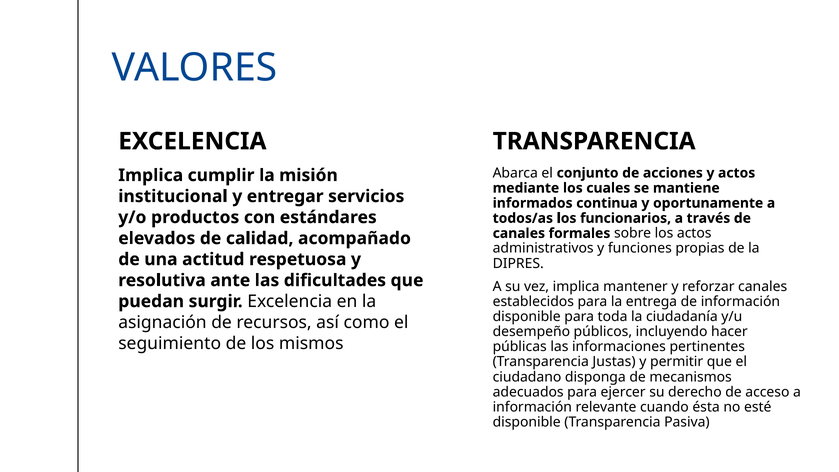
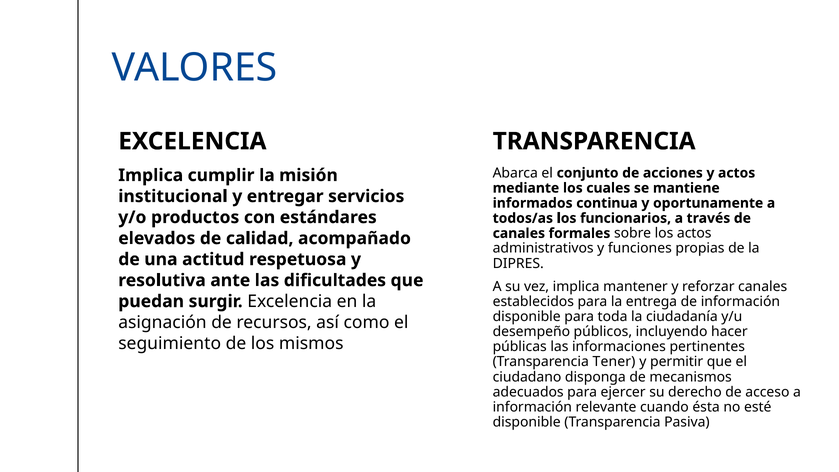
Justas: Justas -> Tener (614, 362)
